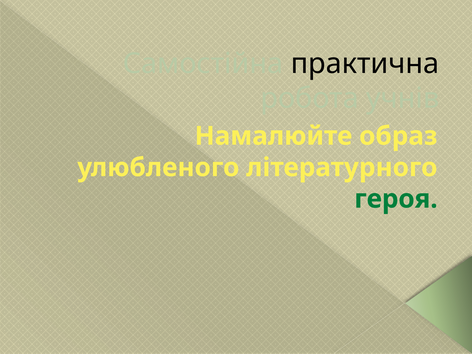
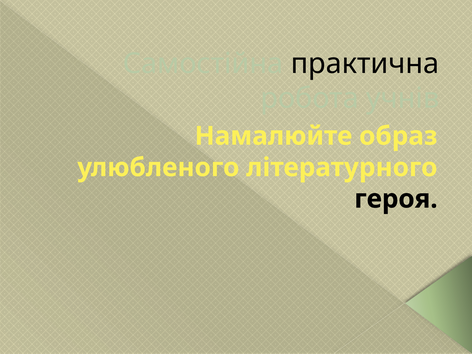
героя colour: green -> black (396, 199)
